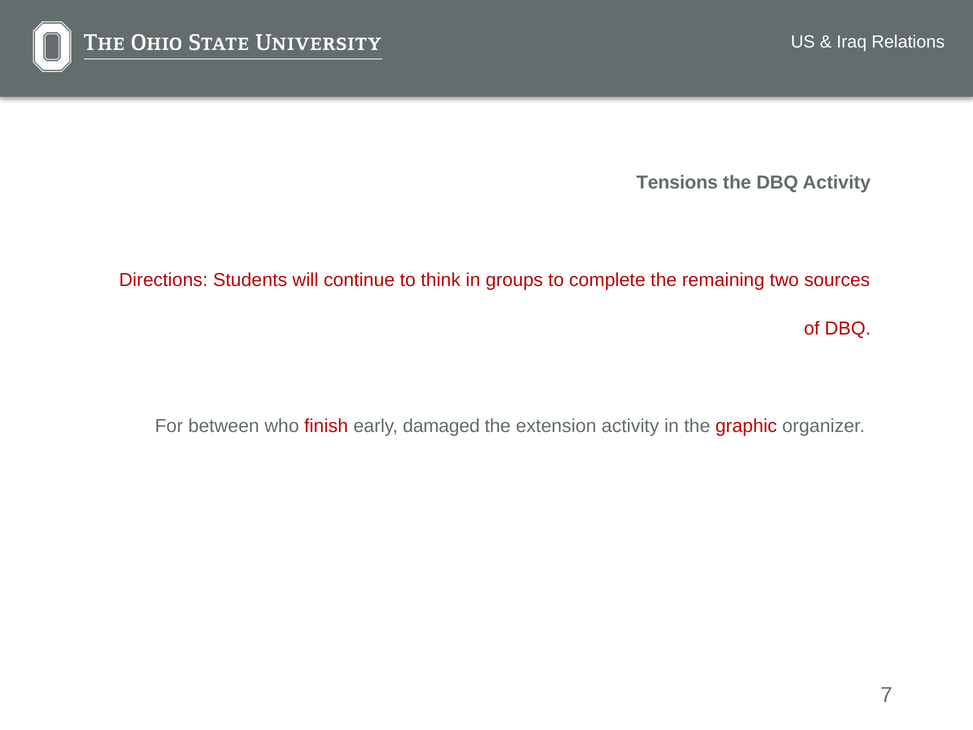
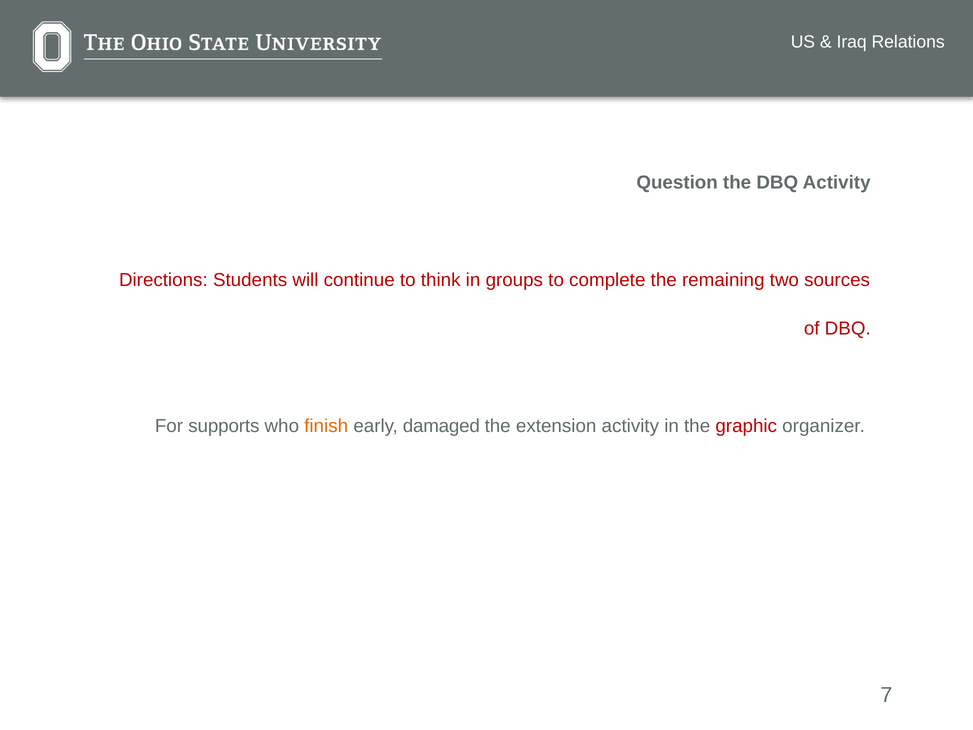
Tensions: Tensions -> Question (677, 183)
between: between -> supports (224, 426)
finish colour: red -> orange (326, 426)
